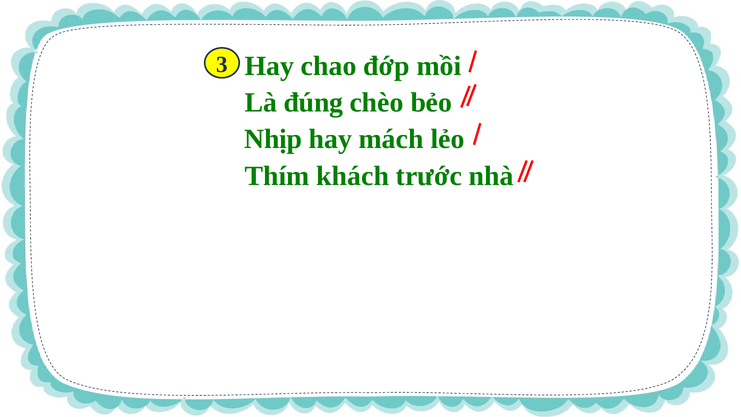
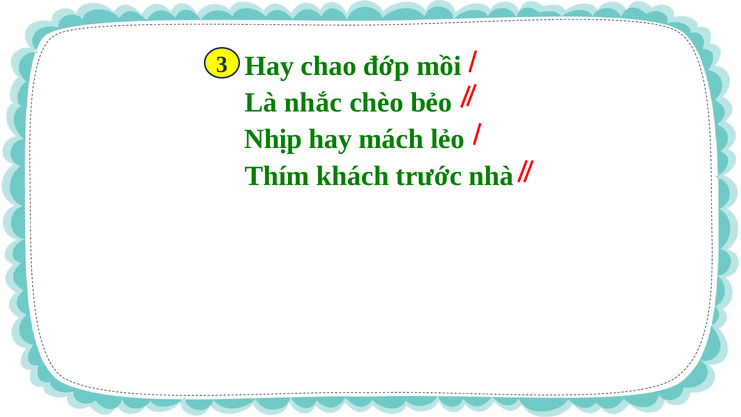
đúng: đúng -> nhắc (313, 103)
